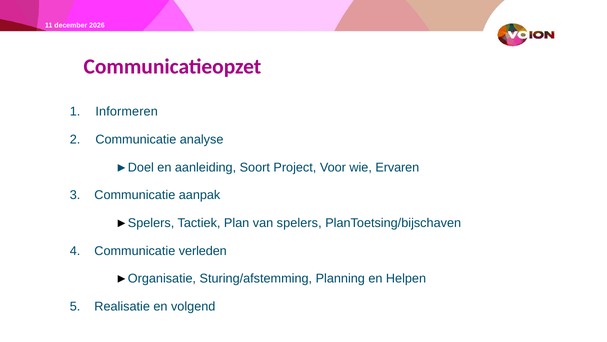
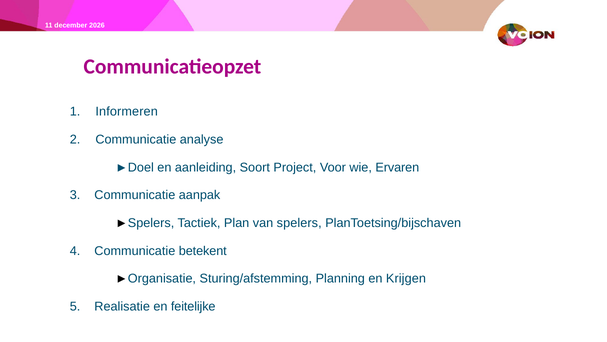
verleden: verleden -> betekent (203, 251)
Helpen: Helpen -> Krijgen (406, 278)
volgend: volgend -> feitelijke (193, 306)
